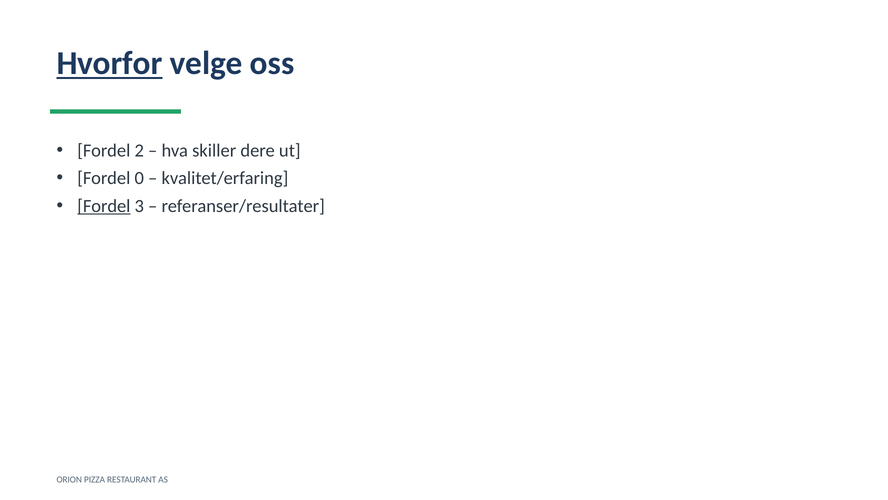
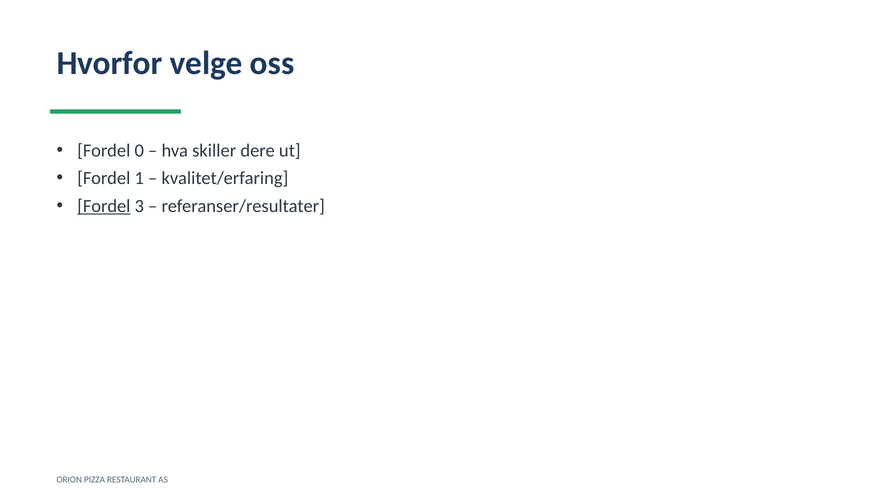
Hvorfor underline: present -> none (109, 63)
2: 2 -> 0 (139, 150)
0: 0 -> 1 (139, 178)
